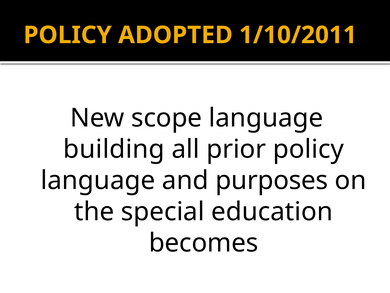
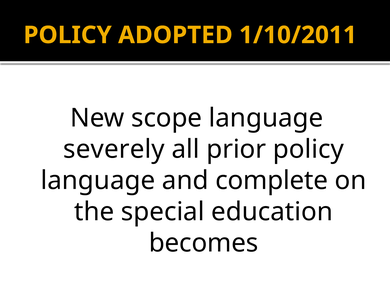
building: building -> severely (114, 149)
purposes: purposes -> complete (272, 180)
